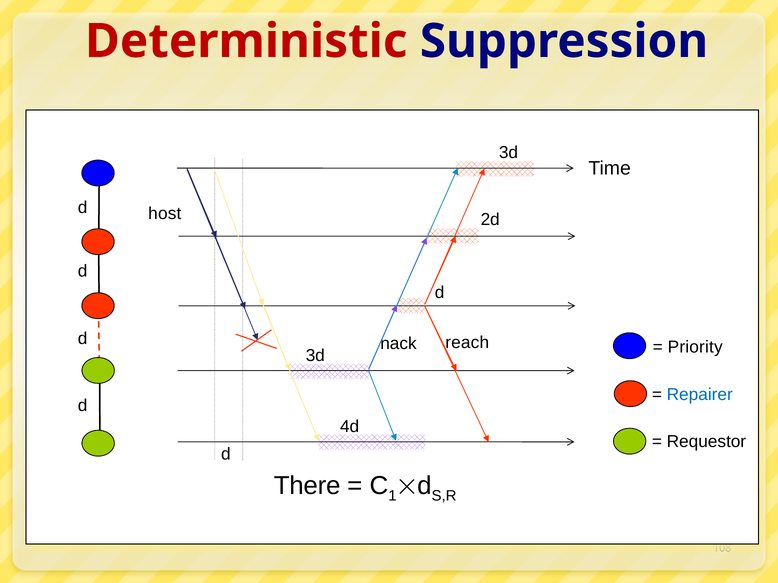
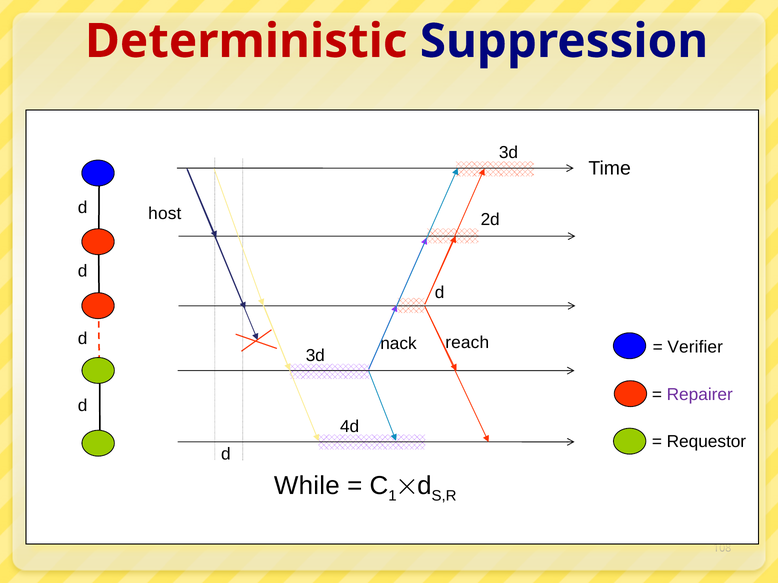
Priority: Priority -> Verifier (695, 347)
Repairer colour: blue -> purple (700, 395)
There: There -> While (307, 486)
